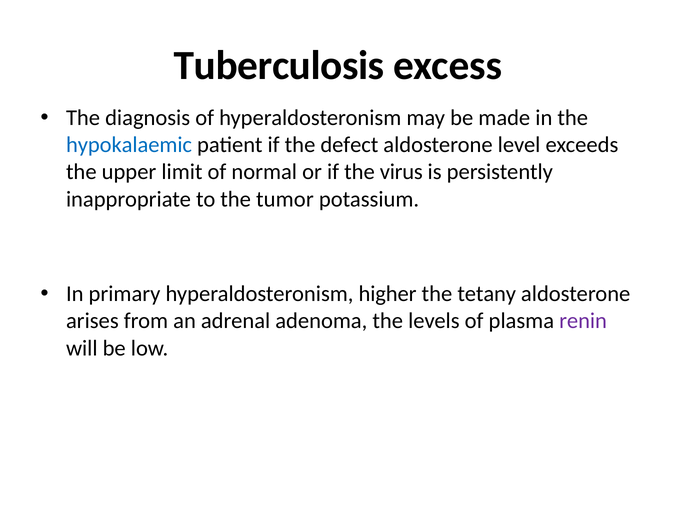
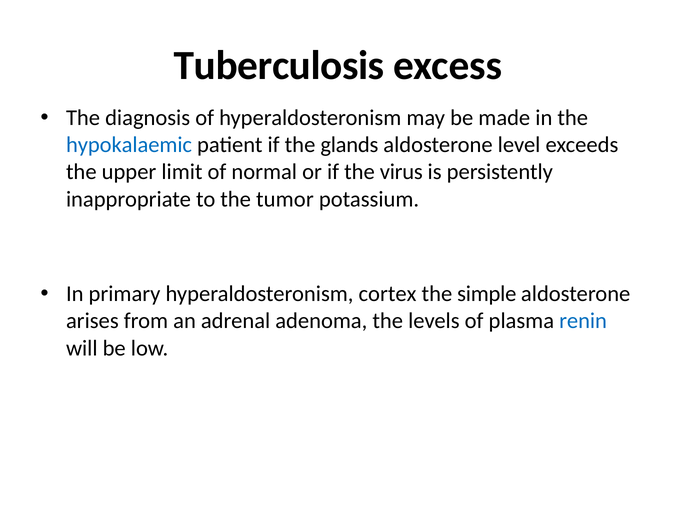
defect: defect -> glands (349, 145)
higher: higher -> cortex (388, 294)
tetany: tetany -> simple (487, 294)
renin colour: purple -> blue (583, 321)
